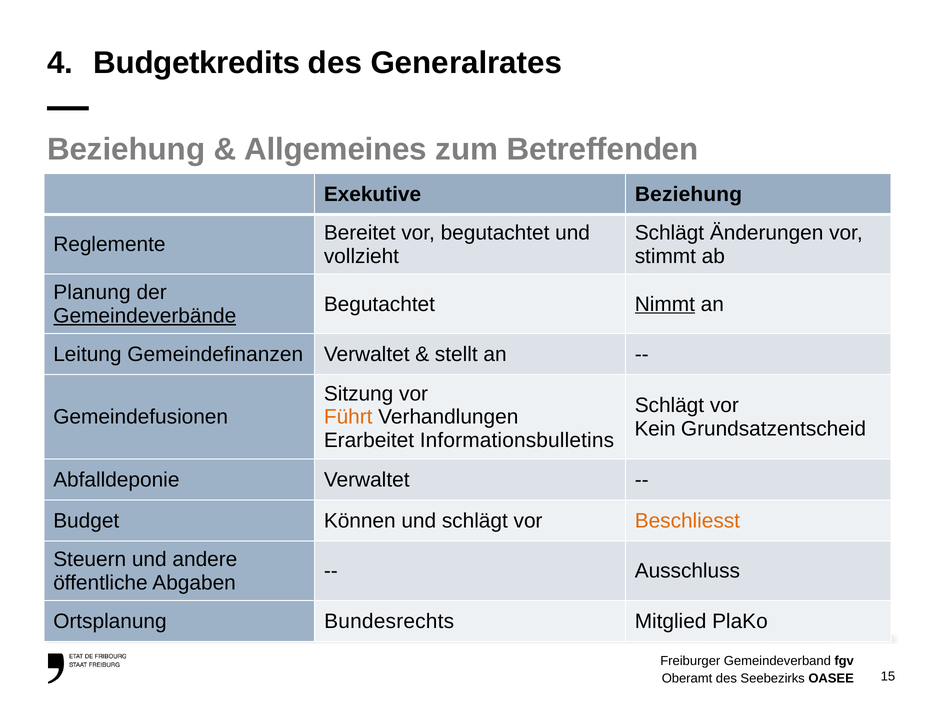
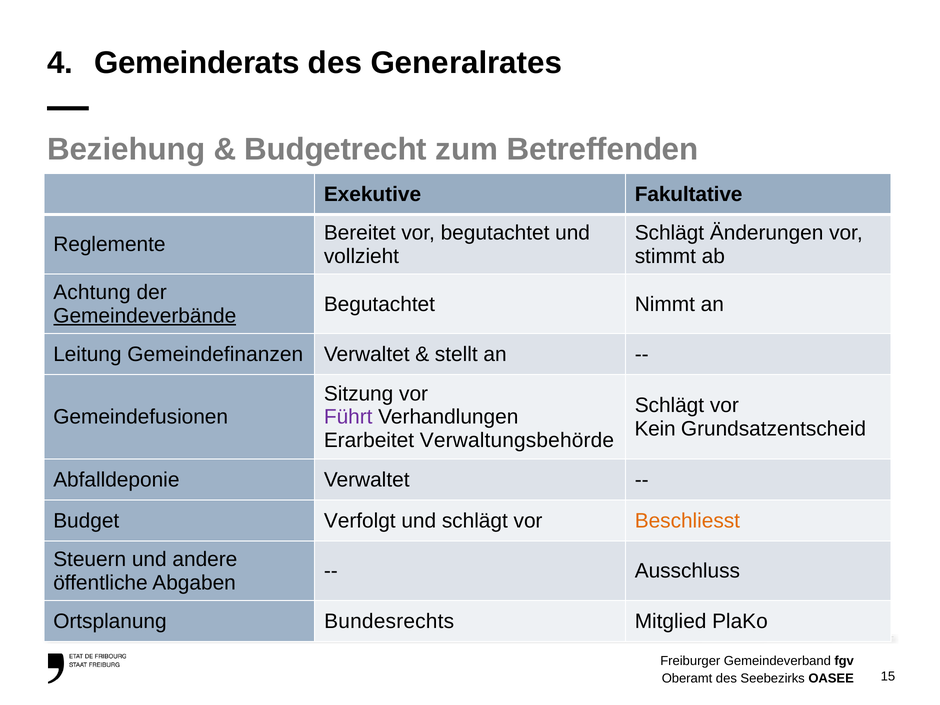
Budgetkredits: Budgetkredits -> Gemeinderats (197, 63)
Allgemeines: Allgemeines -> Budgetrecht (336, 150)
Exekutive Beziehung: Beziehung -> Fakultative (689, 194)
Planung: Planung -> Achtung (92, 293)
Nimmt underline: present -> none (665, 304)
Führt colour: orange -> purple (348, 417)
Informationsbulletins: Informationsbulletins -> Verwaltungsbehörde (517, 440)
Können: Können -> Verfolgt (360, 521)
